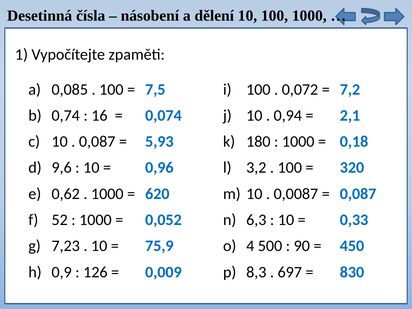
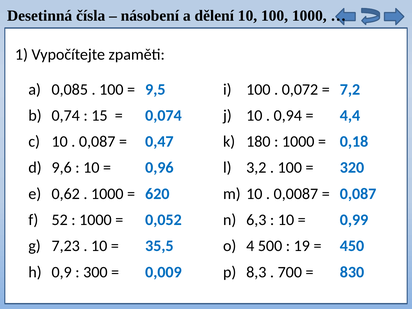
7,5: 7,5 -> 9,5 (155, 89)
16: 16 -> 15 (99, 115)
2,1: 2,1 -> 4,4 (350, 115)
5,93: 5,93 -> 0,47 (159, 142)
0,33: 0,33 -> 0,99 (354, 220)
75,9: 75,9 -> 35,5 (159, 246)
90: 90 -> 19 (302, 246)
126: 126 -> 300 (95, 272)
697: 697 -> 700 (290, 272)
